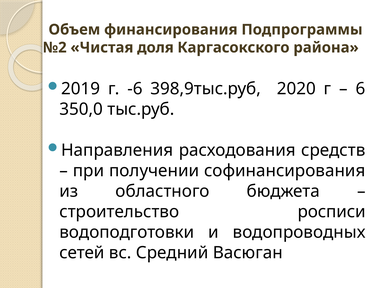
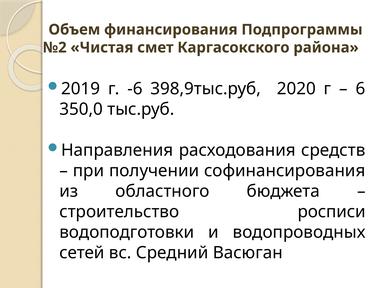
доля: доля -> смет (155, 47)
